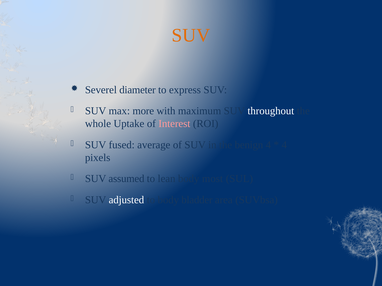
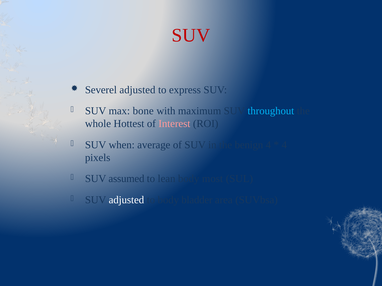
SUV colour: orange -> red (191, 35)
Severel diameter: diameter -> adjusted (137, 90)
more: more -> bone (143, 111)
throughout colour: white -> light blue (271, 111)
Uptake: Uptake -> Hottest (129, 124)
fused: fused -> when (122, 145)
